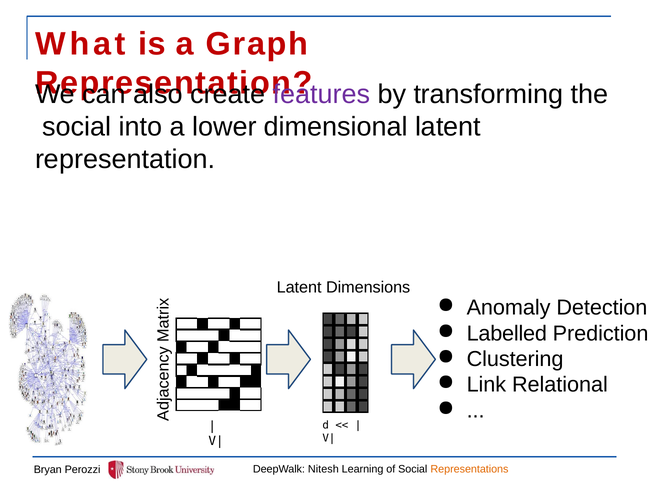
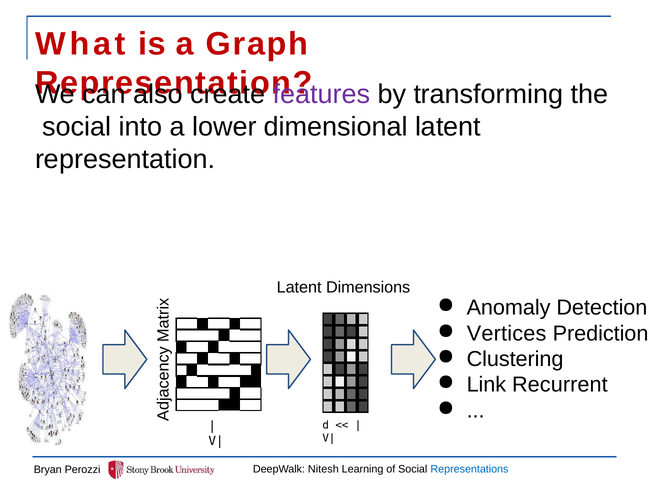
Labelled: Labelled -> Vertices (507, 333)
Relational: Relational -> Recurrent (560, 385)
Representations colour: orange -> blue (469, 469)
